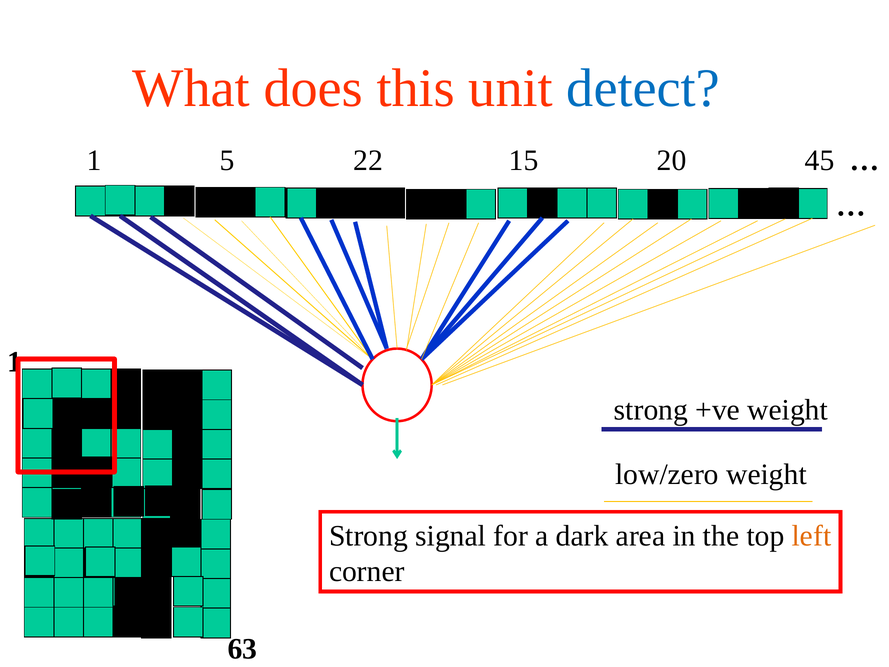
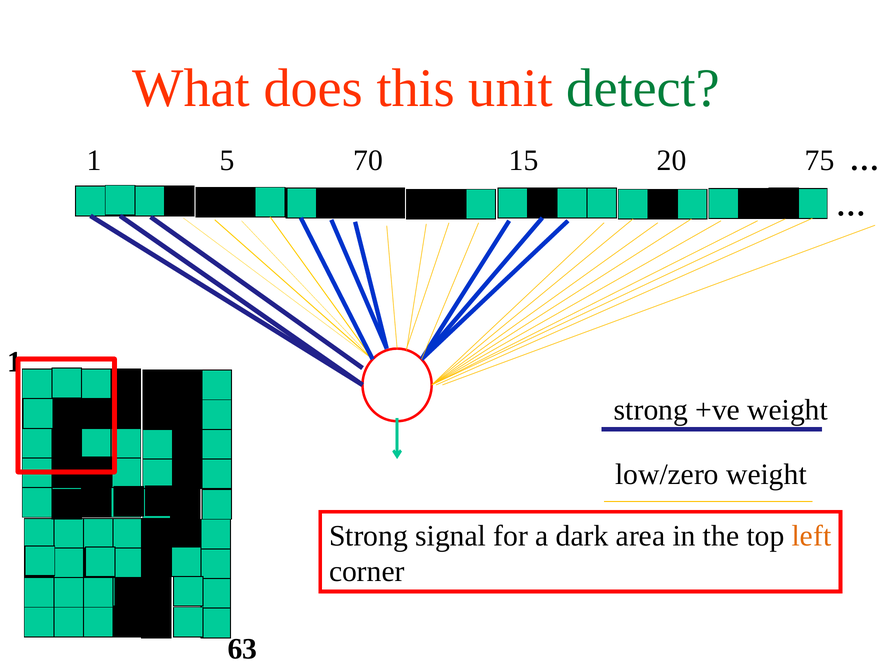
detect colour: blue -> green (643, 88)
22: 22 -> 70 (368, 160)
45: 45 -> 75 (820, 160)
